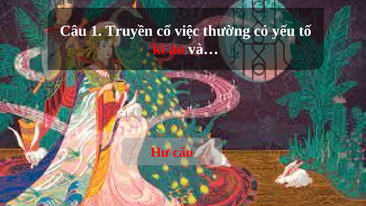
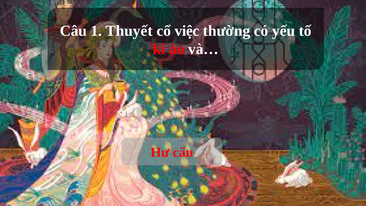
Truyền: Truyền -> Thuyết (129, 31)
